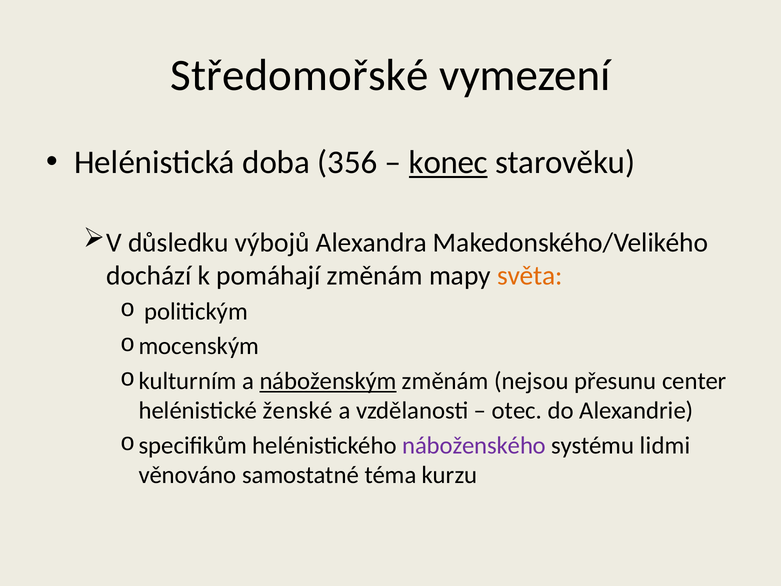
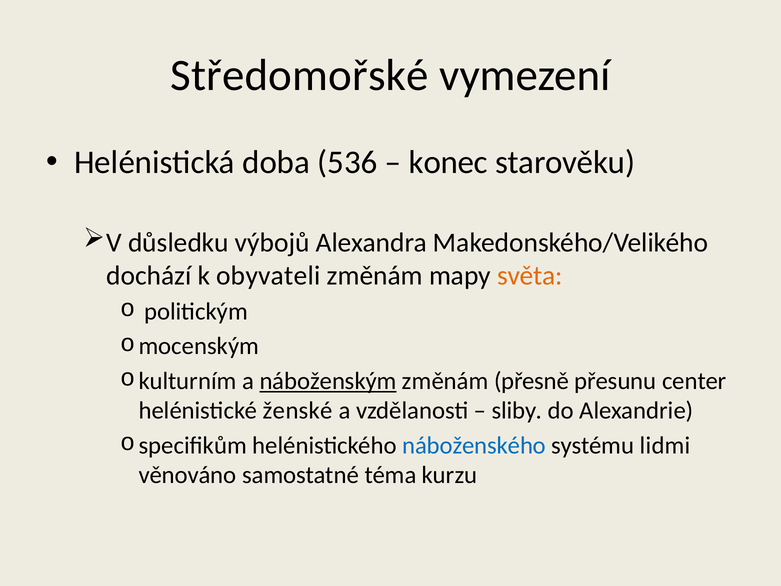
356: 356 -> 536 (348, 163)
konec underline: present -> none (448, 163)
pomáhají: pomáhají -> obyvateli (268, 275)
nejsou: nejsou -> přesně (531, 381)
otec: otec -> sliby (517, 411)
náboženského colour: purple -> blue (474, 445)
